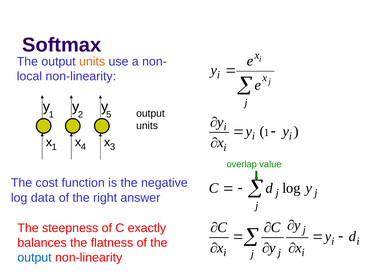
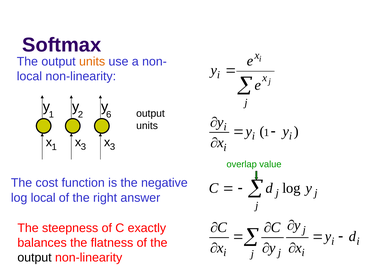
5: 5 -> 6 (109, 114)
1 4: 4 -> 3 (83, 146)
log data: data -> local (43, 197)
output colour: blue -> black (35, 257)
